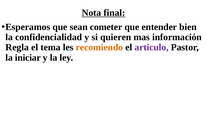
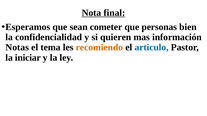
entender: entender -> personas (159, 27)
Regla: Regla -> Notas (17, 48)
articulo colour: purple -> blue (152, 48)
